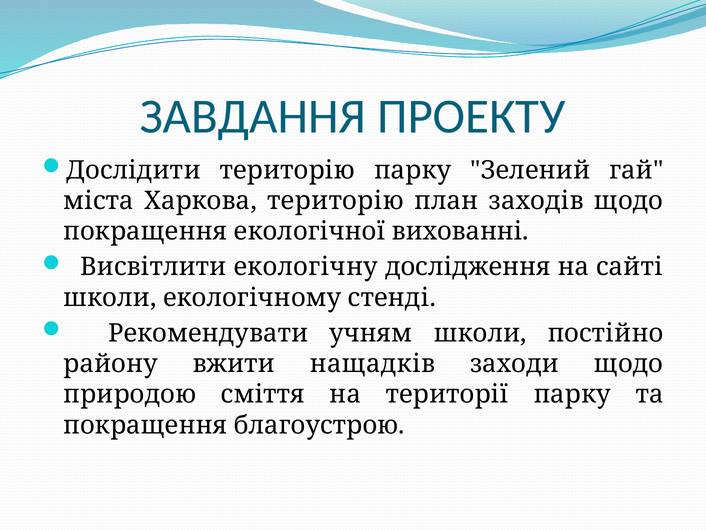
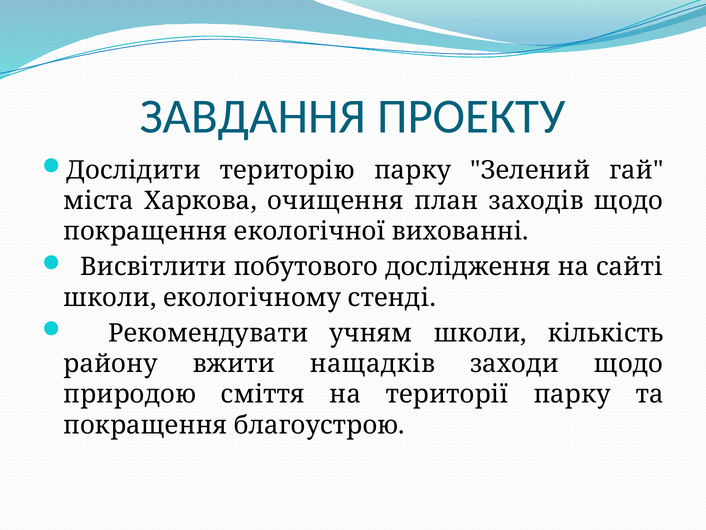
Харкова територію: територію -> очищення (336, 201)
екологічну: екологічну -> побутового (306, 267)
постійно: постійно -> кількість (606, 333)
